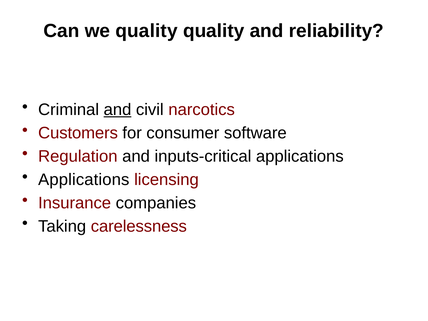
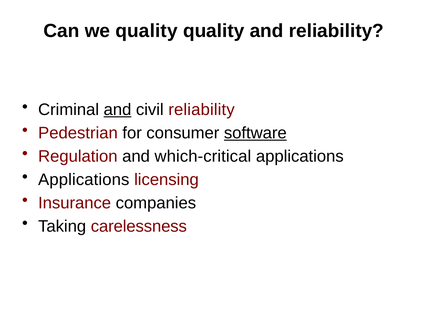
civil narcotics: narcotics -> reliability (202, 110)
Customers: Customers -> Pedestrian (78, 133)
software underline: none -> present (255, 133)
inputs-critical: inputs-critical -> which-critical (203, 156)
